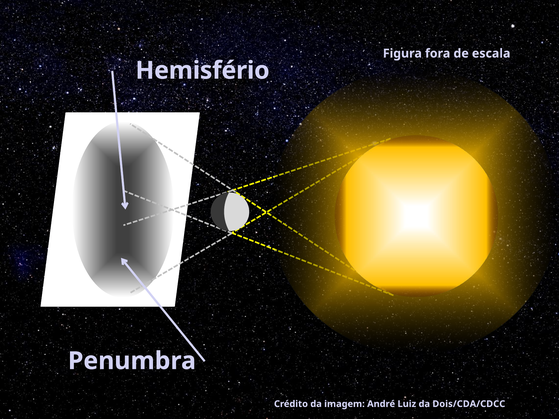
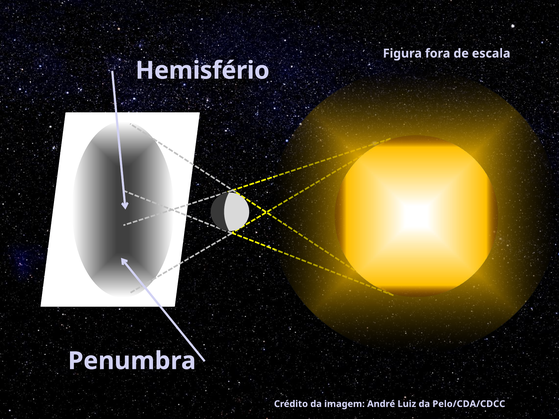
Dois/CDA/CDCC: Dois/CDA/CDCC -> Pelo/CDA/CDCC (469, 404)
